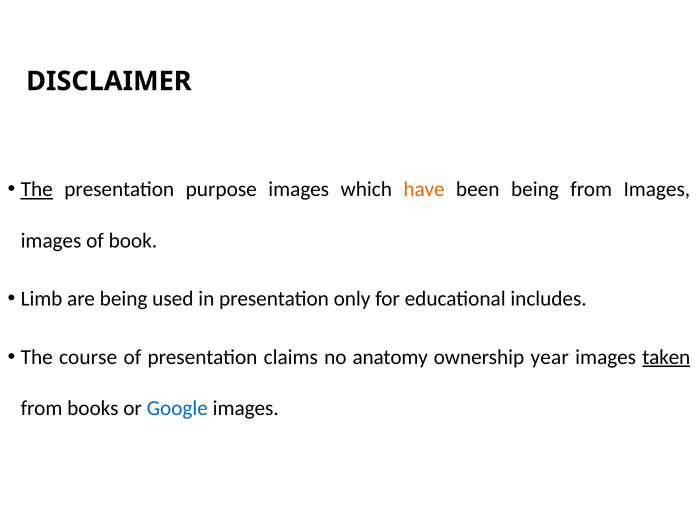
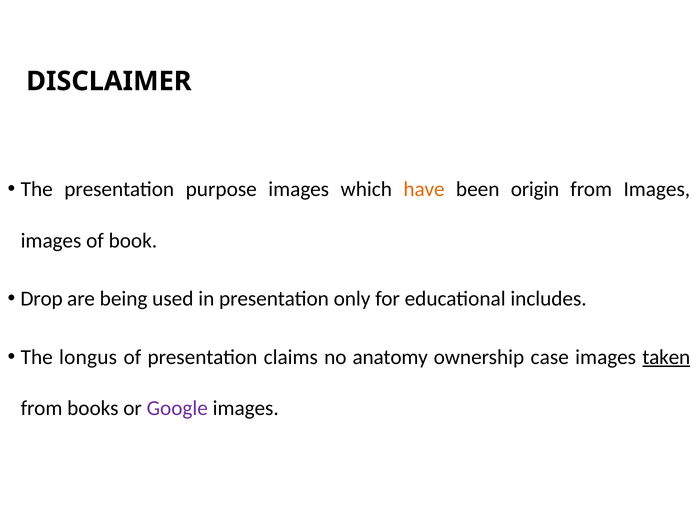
The underline: present -> none (37, 189)
been being: being -> origin (535, 189)
Limb: Limb -> Drop (42, 299)
course: course -> longus (88, 357)
year: year -> case (550, 357)
Google colour: blue -> purple (177, 408)
